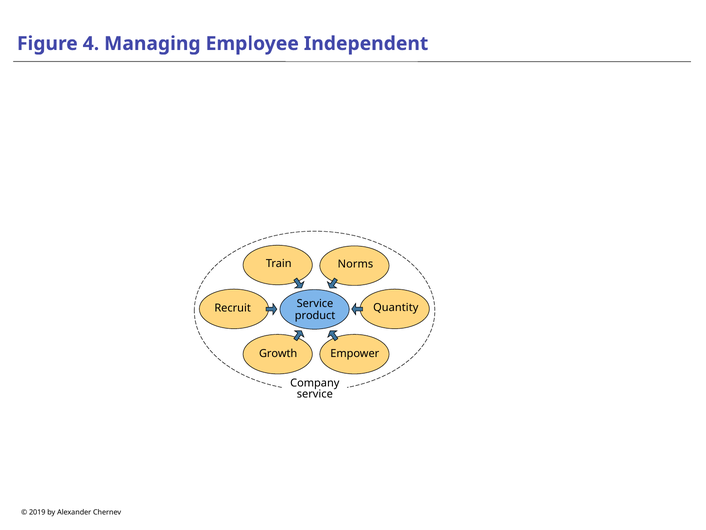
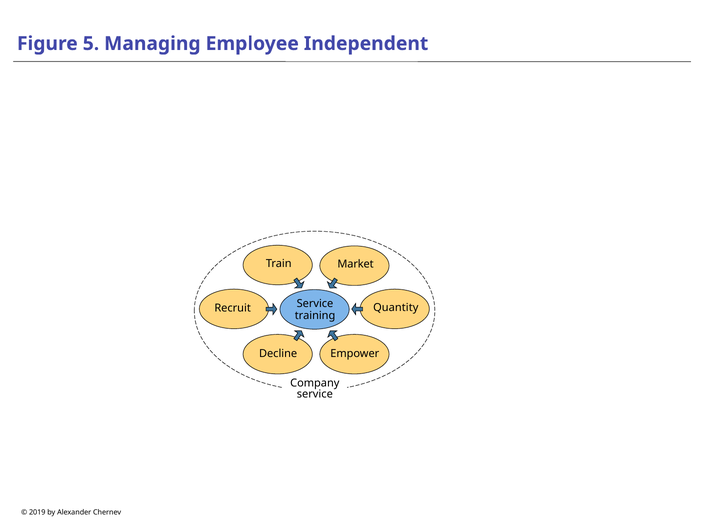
4: 4 -> 5 (91, 44)
Norms: Norms -> Market (356, 264)
product: product -> training (315, 315)
Growth: Growth -> Decline (278, 353)
